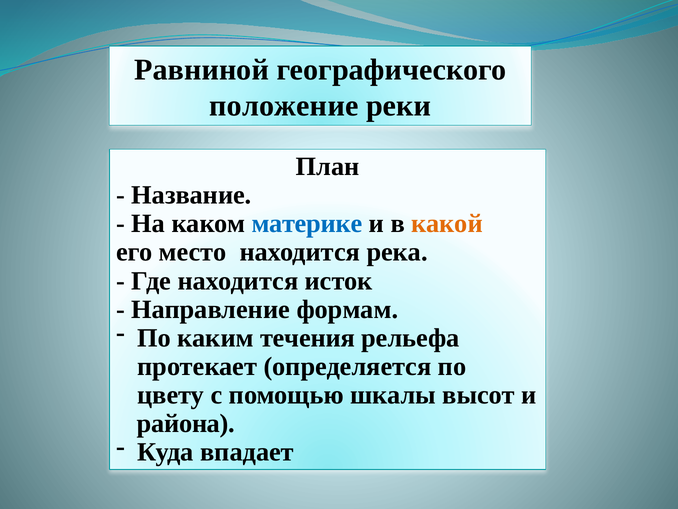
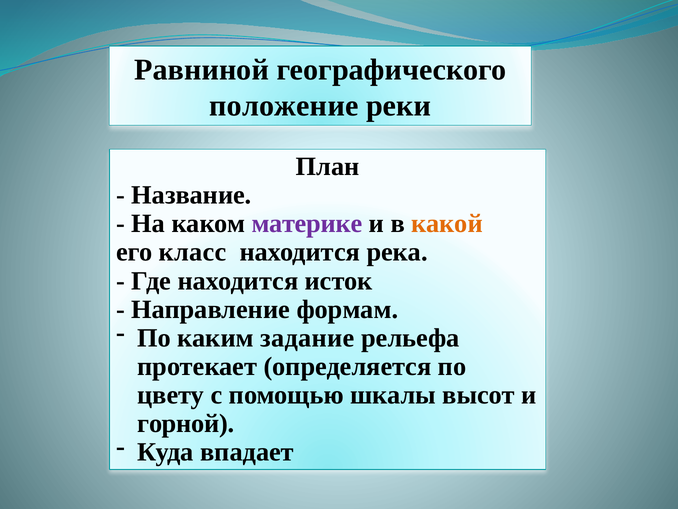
материке colour: blue -> purple (307, 224)
место: место -> класс (193, 252)
течения: течения -> задание (307, 337)
района: района -> горной (186, 423)
